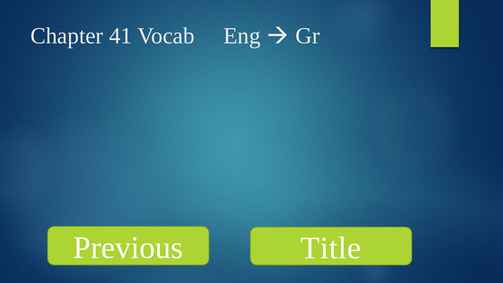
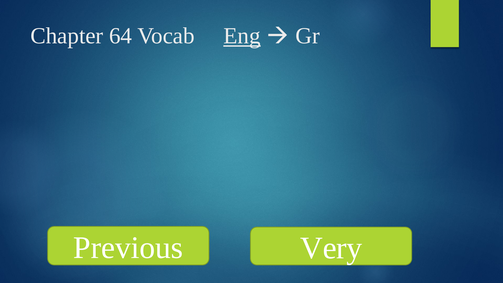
41: 41 -> 64 (121, 36)
Eng underline: none -> present (242, 36)
Title: Title -> Very (331, 248)
